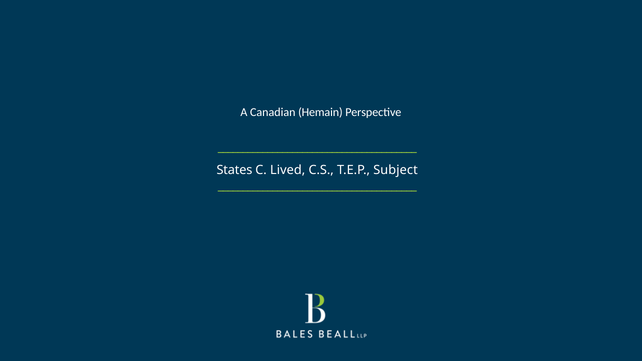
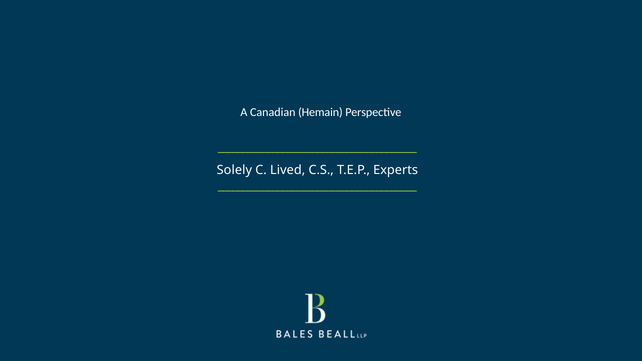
States: States -> Solely (234, 170)
Subject: Subject -> Experts (396, 170)
